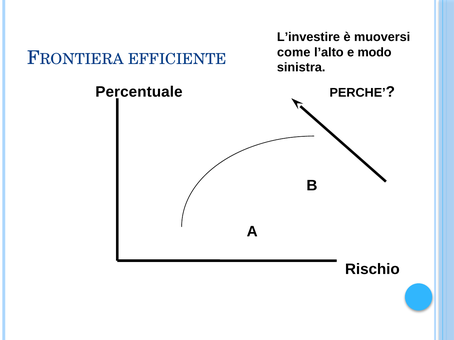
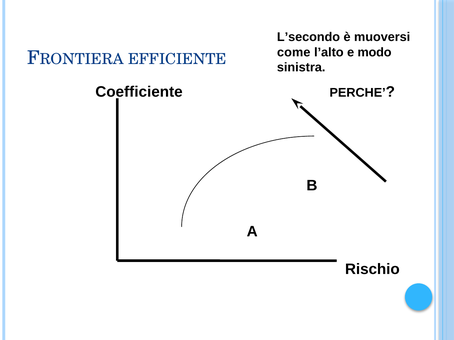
L’investire: L’investire -> L’secondo (308, 37)
Percentuale: Percentuale -> Coefficiente (139, 92)
